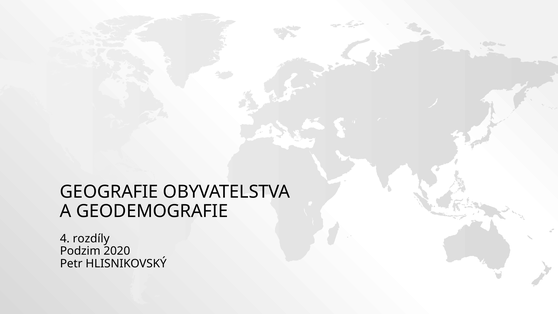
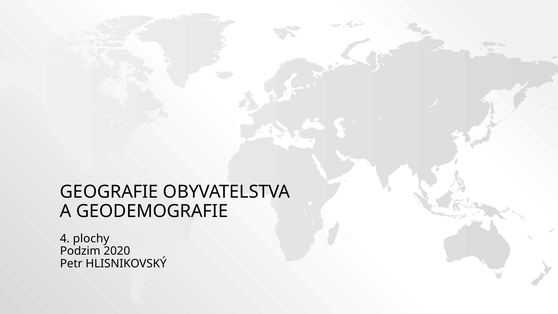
rozdíly: rozdíly -> plochy (91, 239)
